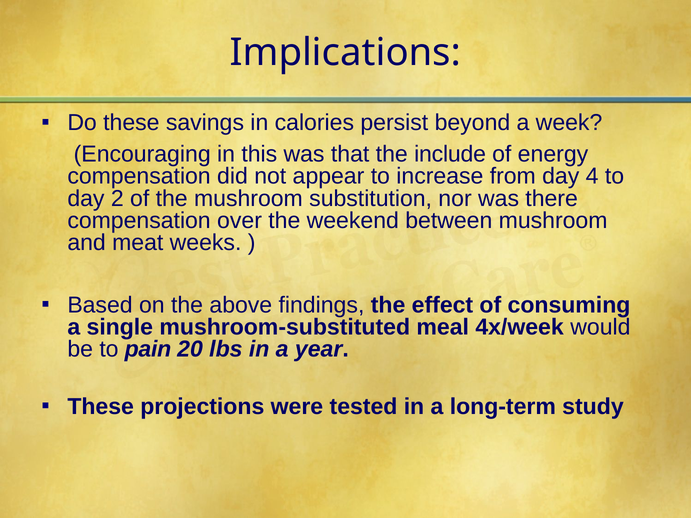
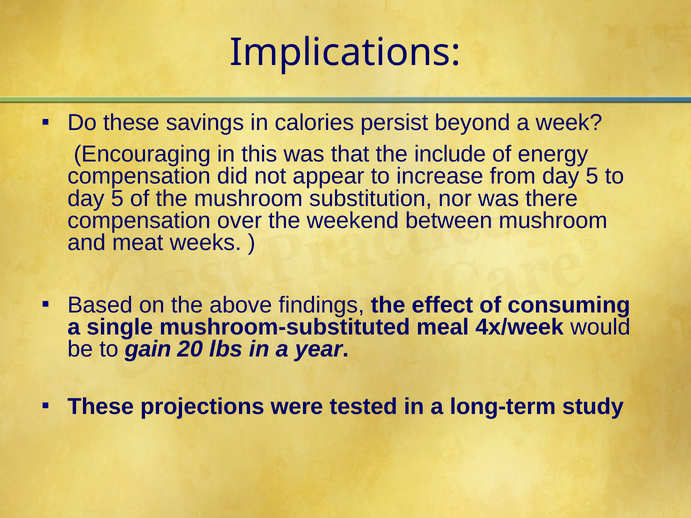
from day 4: 4 -> 5 (592, 176)
2: 2 -> 5 (117, 198)
pain: pain -> gain (148, 350)
